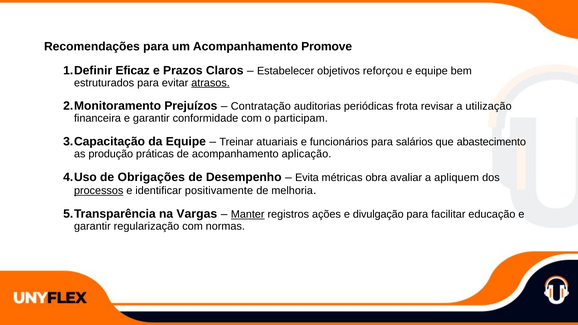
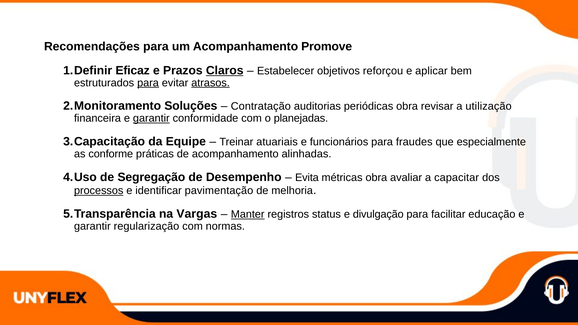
Claros underline: none -> present (225, 70)
e equipe: equipe -> aplicar (431, 71)
para underline: none -> present (148, 83)
Prejuízos: Prejuízos -> Soluções (191, 106)
periódicas frota: frota -> obra (407, 106)
garantir underline: none -> present (151, 118)
participam: participam -> planejadas (301, 118)
salários: salários -> fraudes (414, 142)
abastecimento: abastecimento -> especialmente (491, 142)
produção: produção -> conforme (111, 154)
aplicação: aplicação -> alinhadas (307, 154)
Obrigações: Obrigações -> Segregação (151, 177)
apliquem: apliquem -> capacitar (457, 178)
positivamente: positivamente -> pavimentação (219, 191)
ações: ações -> status (326, 214)
